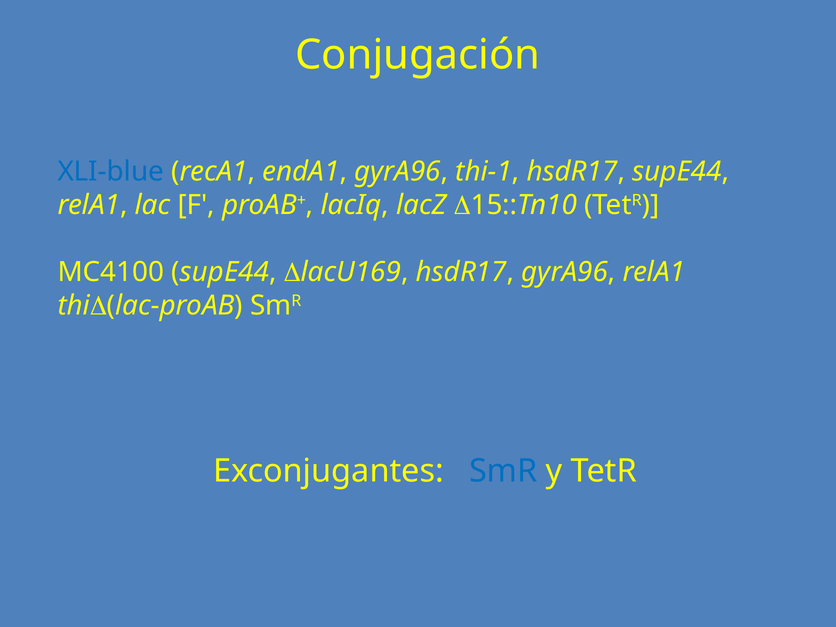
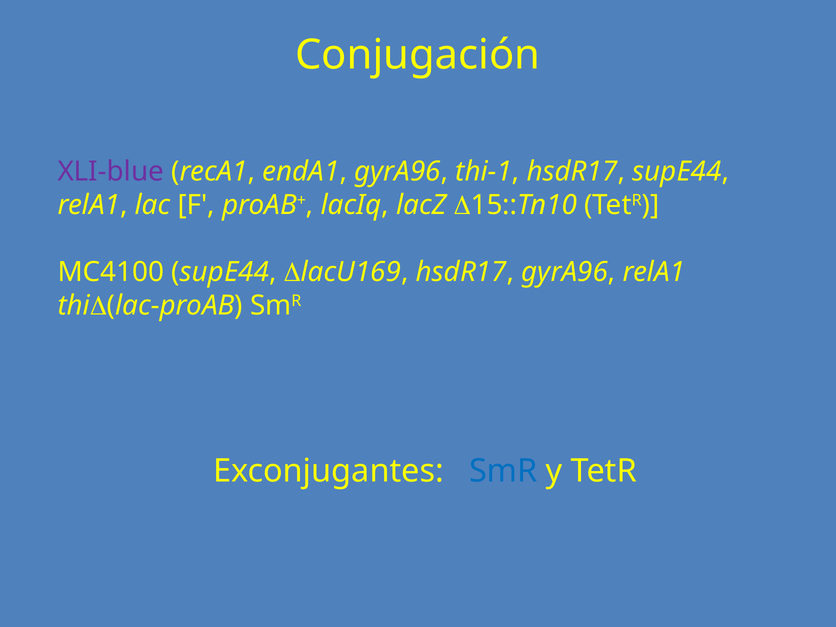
XLI-blue colour: blue -> purple (111, 172)
